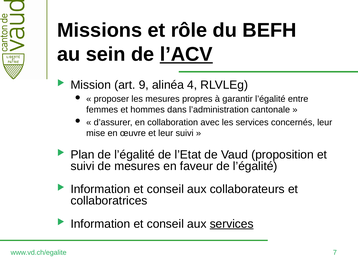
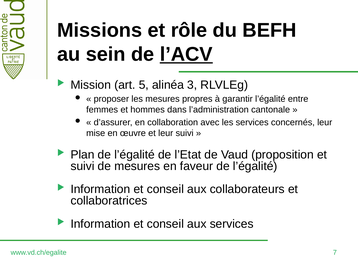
9: 9 -> 5 (144, 85)
4: 4 -> 3 (192, 85)
services underline: present -> none (232, 223)
